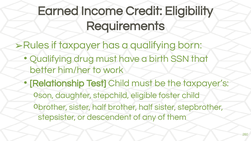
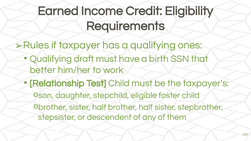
born: born -> ones (190, 45)
drug: drug -> draft (84, 59)
